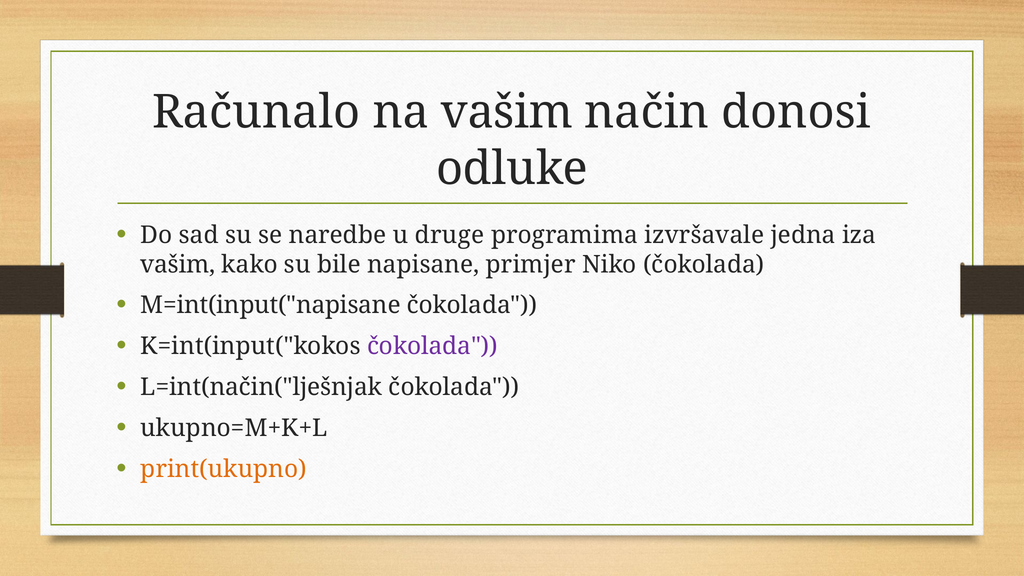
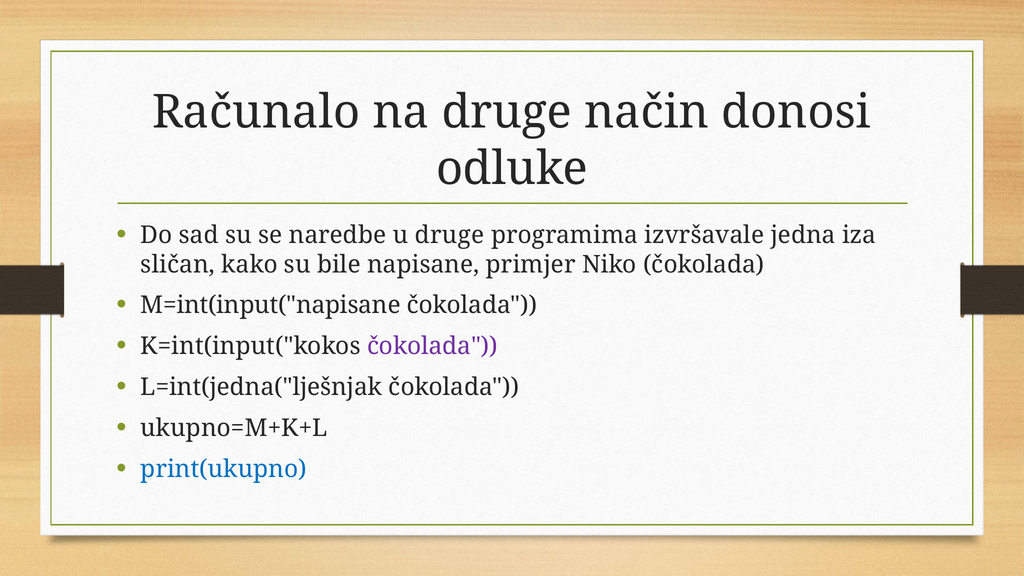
na vašim: vašim -> druge (507, 112)
vašim: vašim -> sličan (178, 264)
L=int(način("lješnjak: L=int(način("lješnjak -> L=int(jedna("lješnjak (261, 387)
print(ukupno colour: orange -> blue (224, 469)
